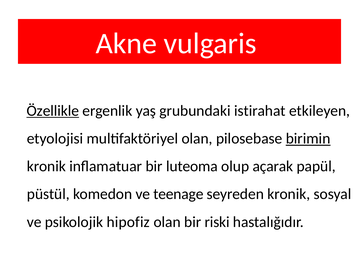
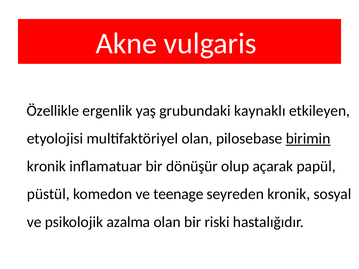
Özellikle underline: present -> none (53, 111)
istirahat: istirahat -> kaynaklı (260, 111)
luteoma: luteoma -> dönüşür (192, 166)
hipofiz: hipofiz -> azalma (128, 222)
